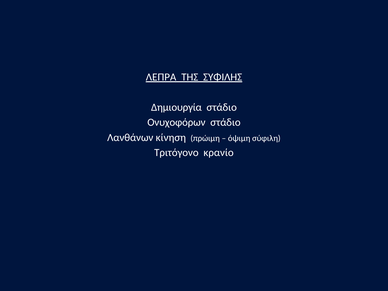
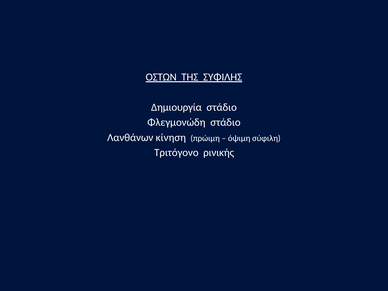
ΛΕΠΡΑ: ΛΕΠΡΑ -> ΟΣΤΩΝ (161, 77)
Ονυχοφόρων: Ονυχοφόρων -> Φλεγμονώδη (176, 122)
κρανίο: κρανίο -> ρινικής (219, 153)
